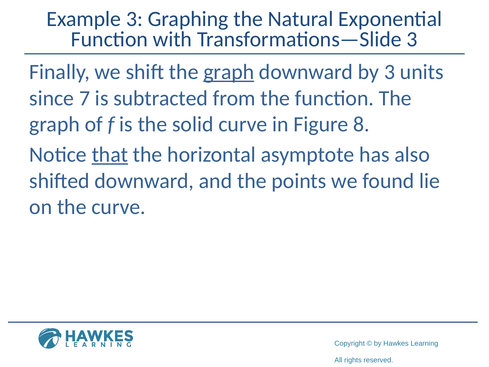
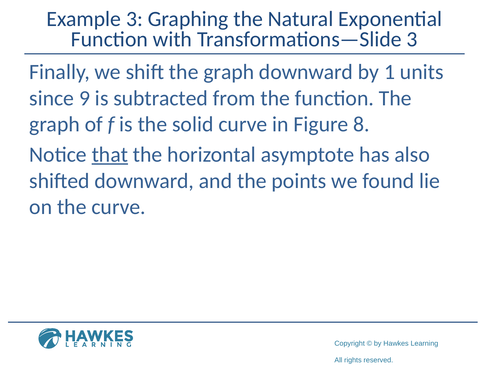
graph underline: present -> none (229, 72)
by 3: 3 -> 1 (390, 72)
7: 7 -> 9 (85, 98)
